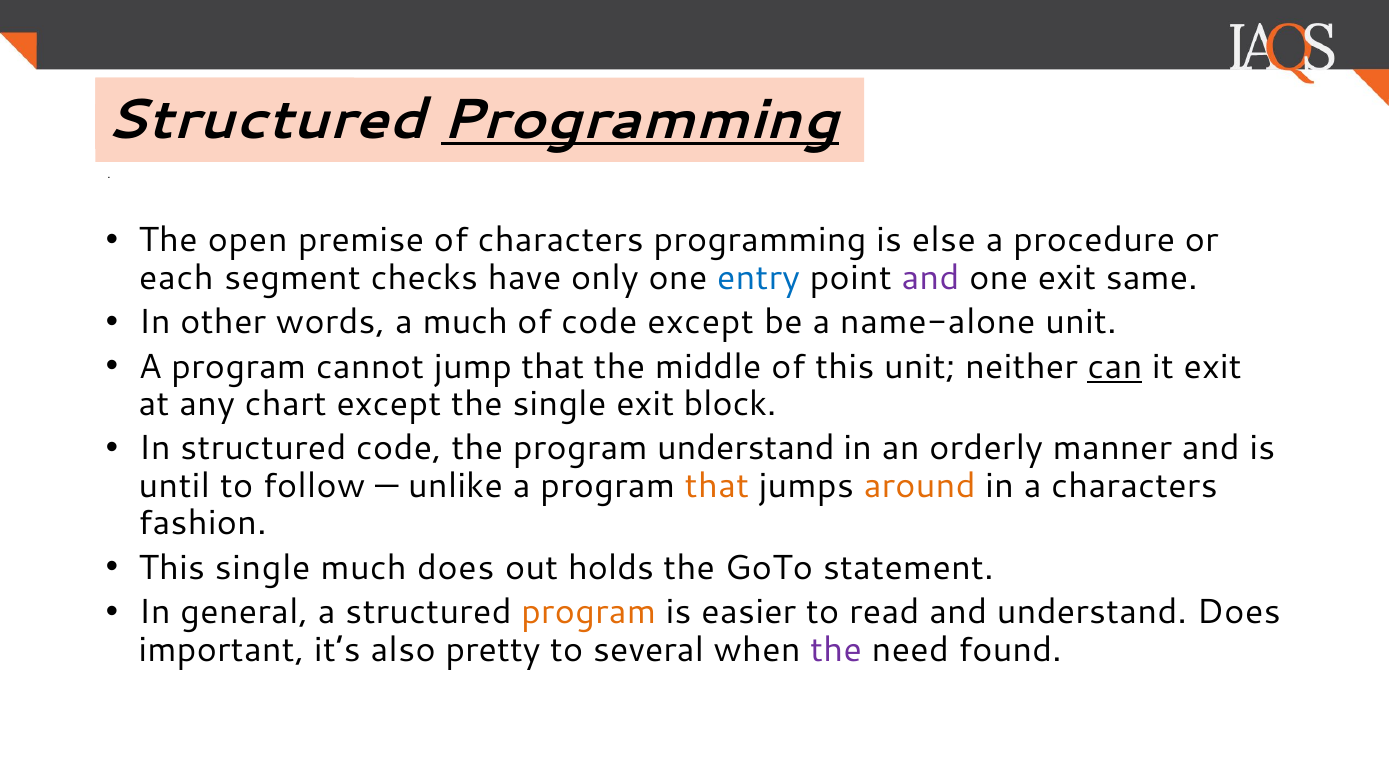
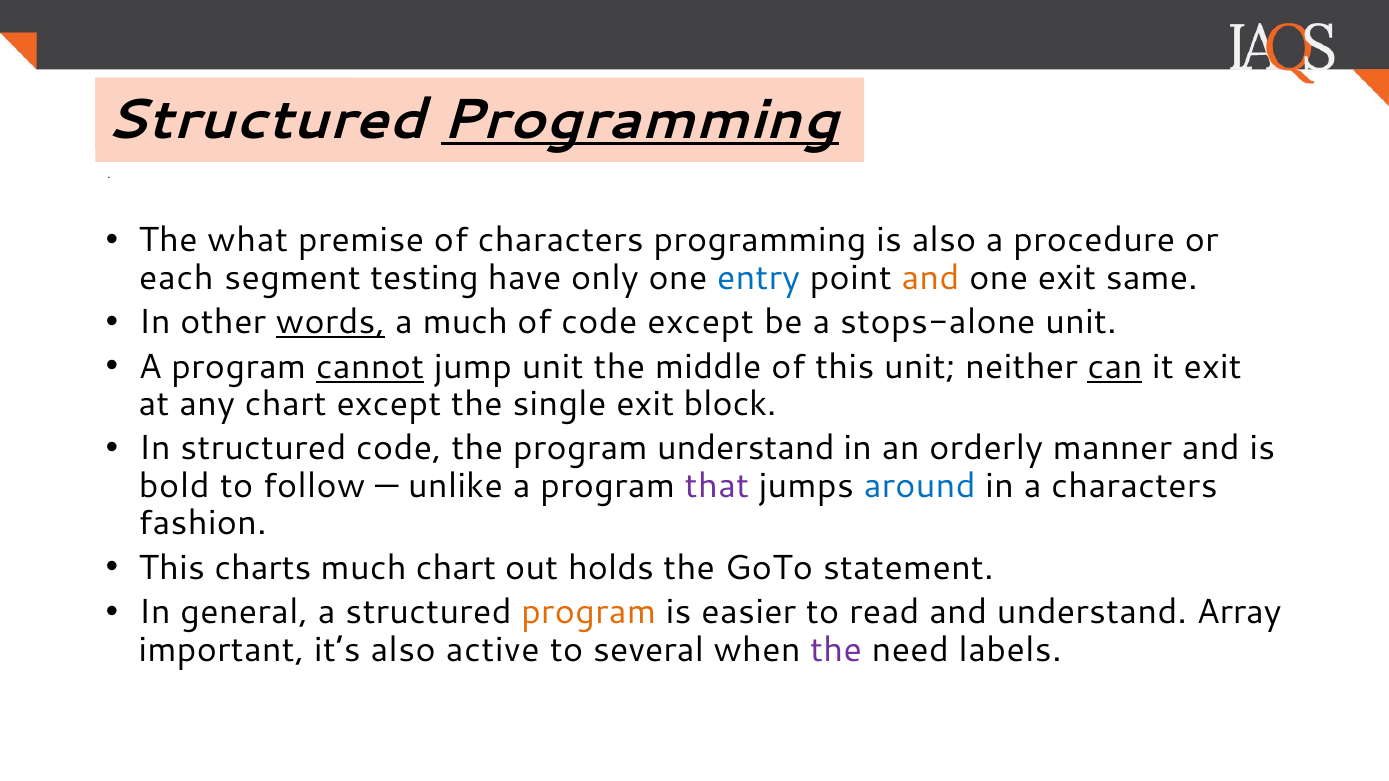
open: open -> what (248, 240)
is else: else -> also (944, 240)
checks: checks -> testing (425, 278)
and colour: purple -> orange (930, 278)
words underline: none -> present (331, 322)
name-alone: name-alone -> stops-alone (938, 322)
cannot underline: none -> present (370, 367)
jump that: that -> unit (553, 367)
until: until -> bold (174, 486)
that colour: orange -> purple (717, 486)
around colour: orange -> blue (920, 486)
This single: single -> charts (263, 568)
much does: does -> chart (456, 568)
understand Does: Does -> Array (1239, 612)
pretty: pretty -> active (493, 650)
found: found -> labels (1010, 650)
